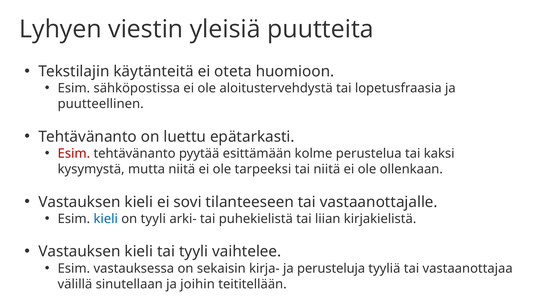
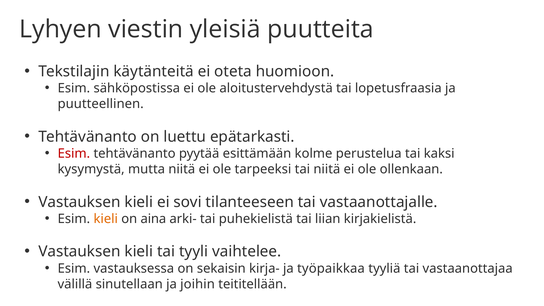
kieli colour: blue -> orange (106, 219)
on tyyli: tyyli -> aina (153, 219)
perusteluja: perusteluja -> työpaikkaa (331, 268)
